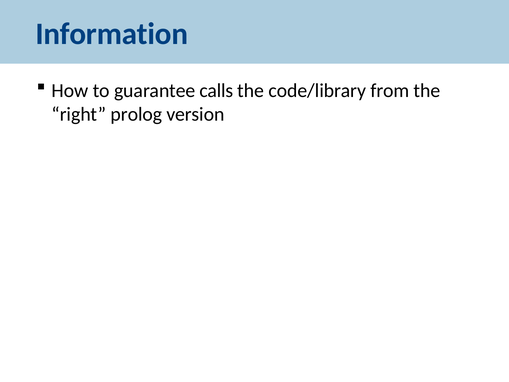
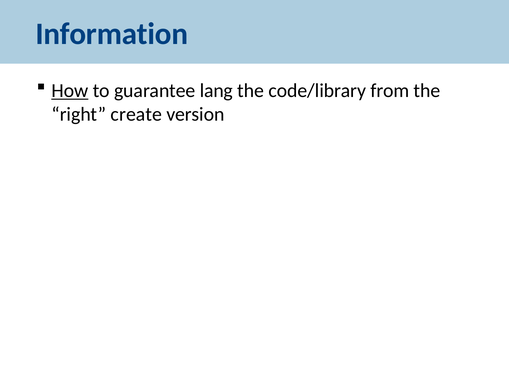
How underline: none -> present (70, 91)
calls: calls -> lang (216, 91)
prolog: prolog -> create (136, 114)
